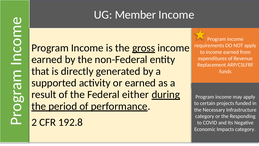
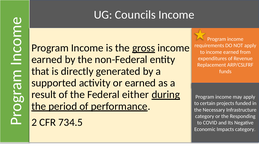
Member: Member -> Councils (135, 15)
192.8: 192.8 -> 734.5 (71, 122)
